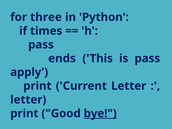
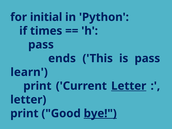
three: three -> initial (46, 17)
apply: apply -> learn (29, 72)
Letter underline: none -> present (129, 86)
